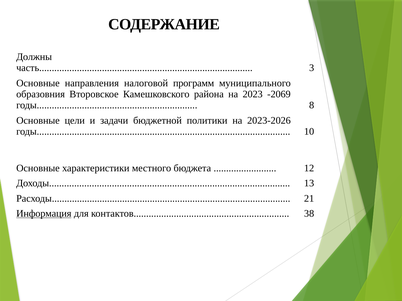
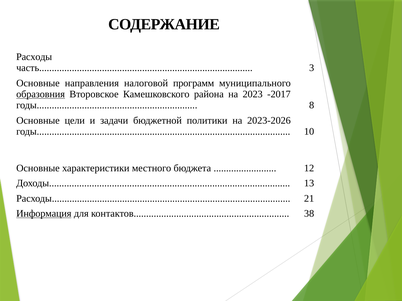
Должны: Должны -> Расходы (34, 57)
образовния underline: none -> present (41, 94)
-2069: -2069 -> -2017 (279, 94)
